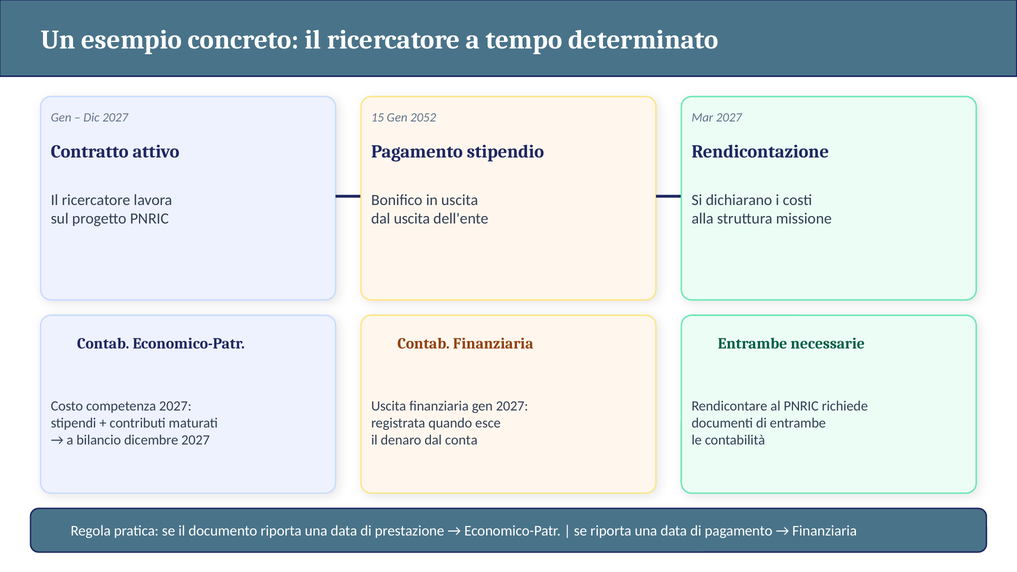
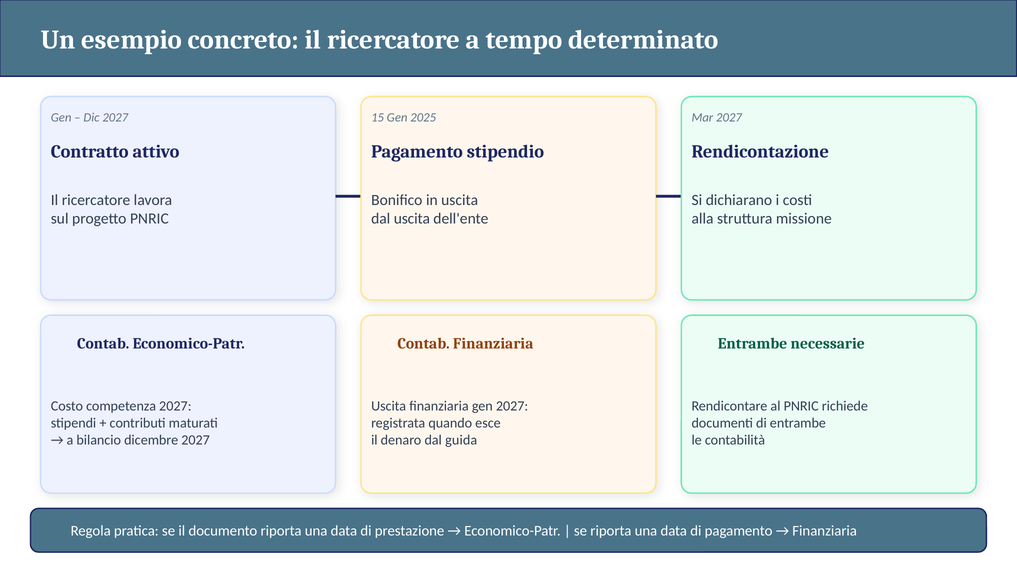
2052: 2052 -> 2025 (423, 118)
conta: conta -> guida (461, 440)
